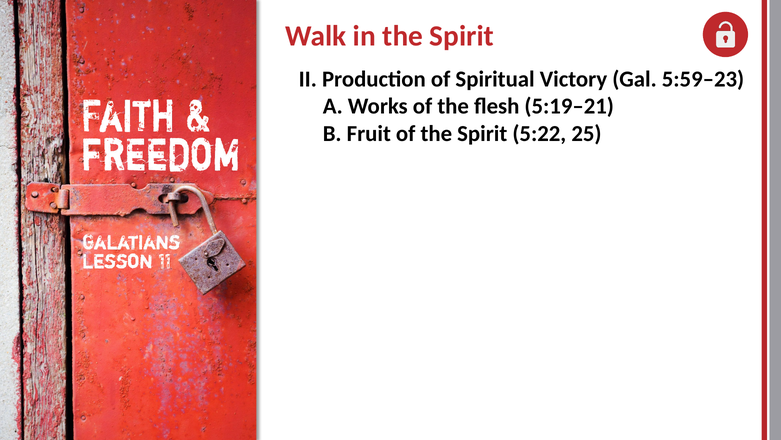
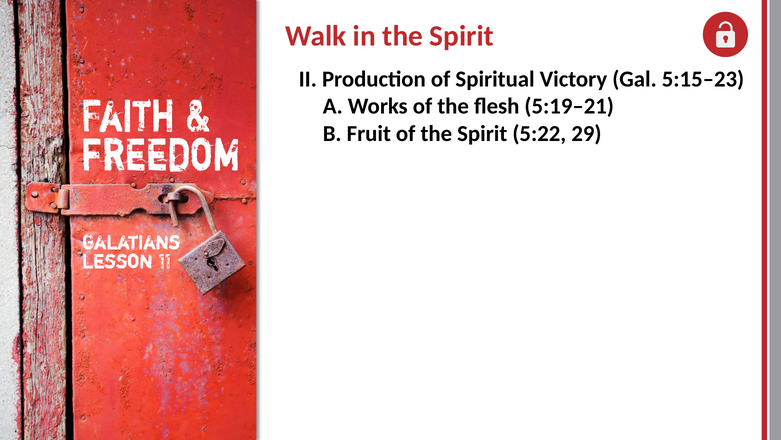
5:59–23: 5:59–23 -> 5:15–23 (703, 79)
25: 25 -> 29 (586, 134)
